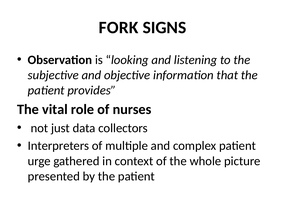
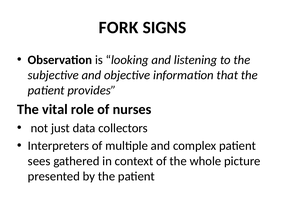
urge: urge -> sees (39, 161)
